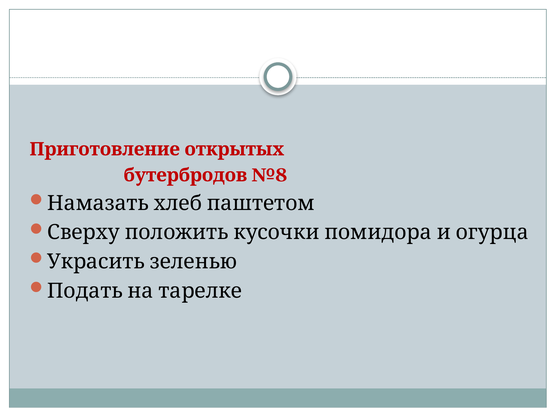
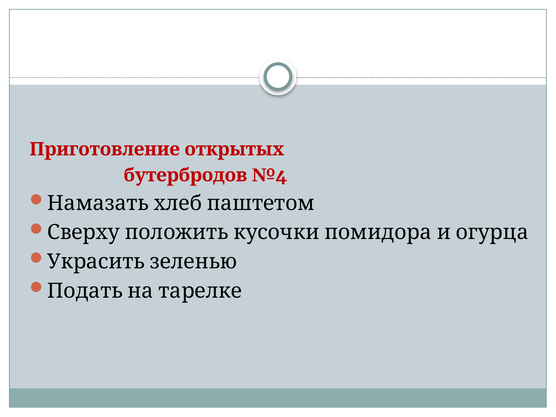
№8: №8 -> №4 (270, 175)
